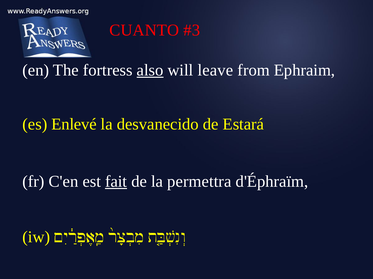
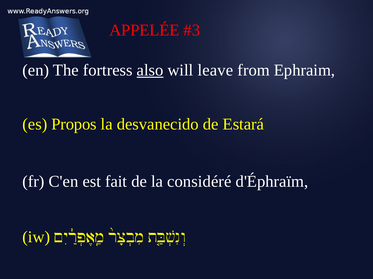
CUANTO: CUANTO -> APPELÉE (144, 30)
Enlevé: Enlevé -> Propos (74, 125)
fait underline: present -> none (116, 182)
permettra: permettra -> considéré (199, 182)
